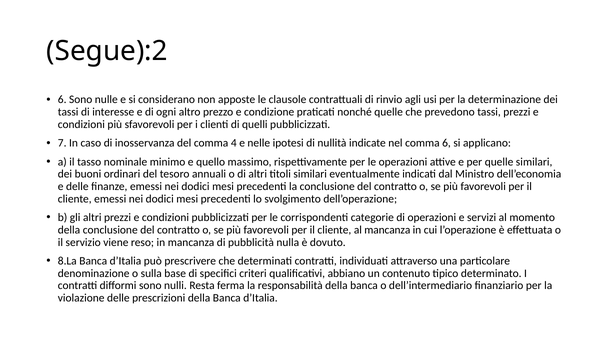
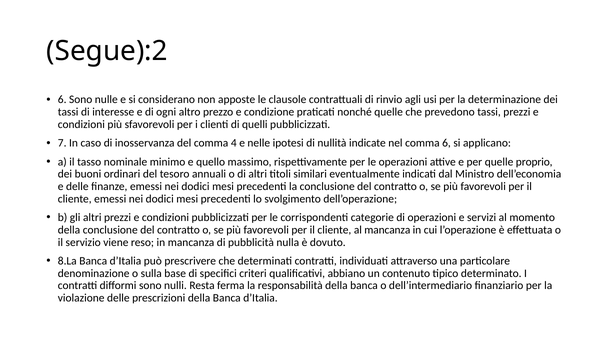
quelle similari: similari -> proprio (534, 162)
